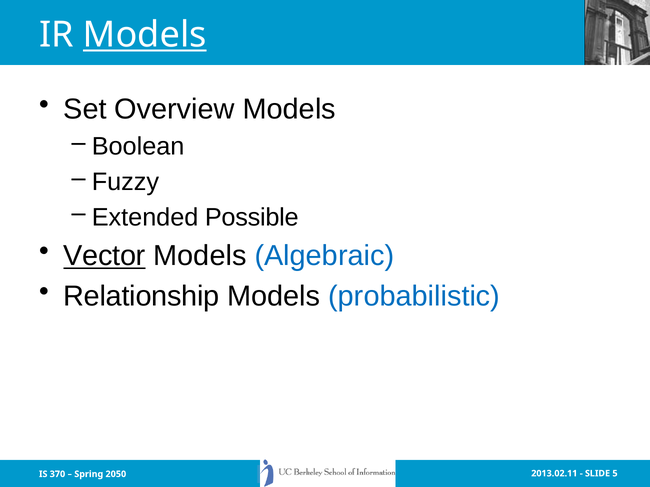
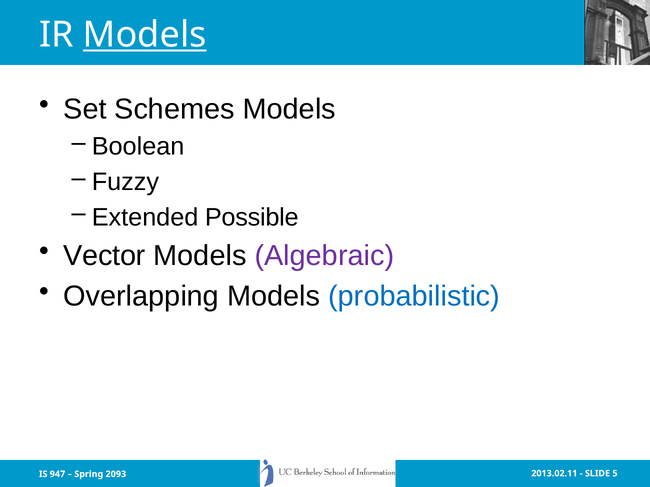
Overview: Overview -> Schemes (174, 109)
Vector underline: present -> none (104, 256)
Algebraic colour: blue -> purple (324, 256)
Relationship: Relationship -> Overlapping (141, 296)
370: 370 -> 947 (57, 475)
2050: 2050 -> 2093 (116, 475)
